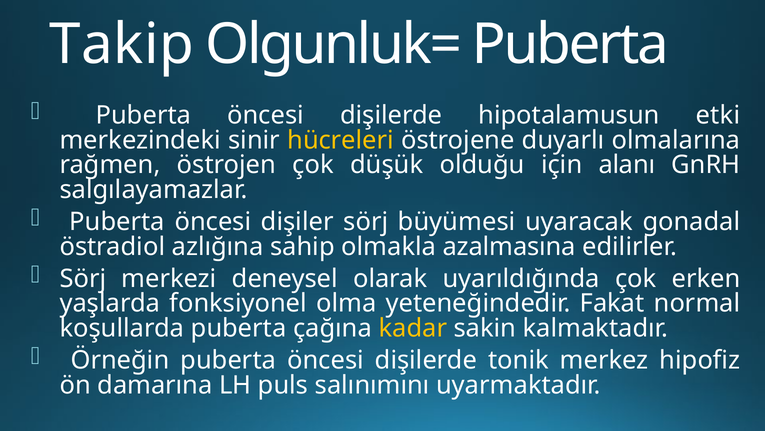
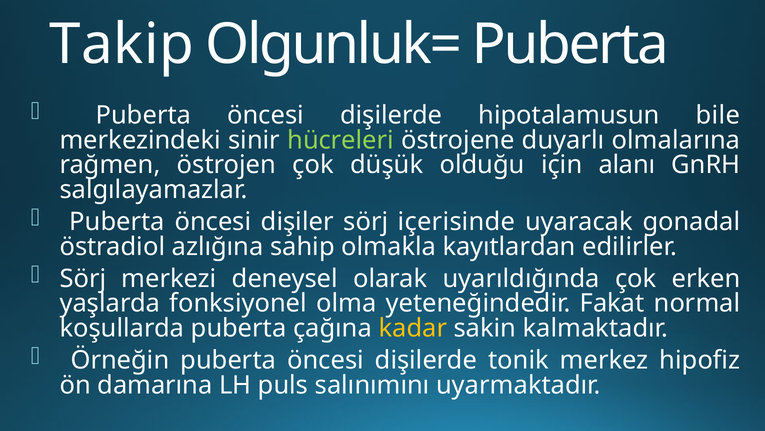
etki: etki -> bile (718, 115)
hücreleri colour: yellow -> light green (341, 140)
büyümesi: büyümesi -> içerisinde (457, 221)
azalmasına: azalmasına -> kayıtlardan (509, 246)
